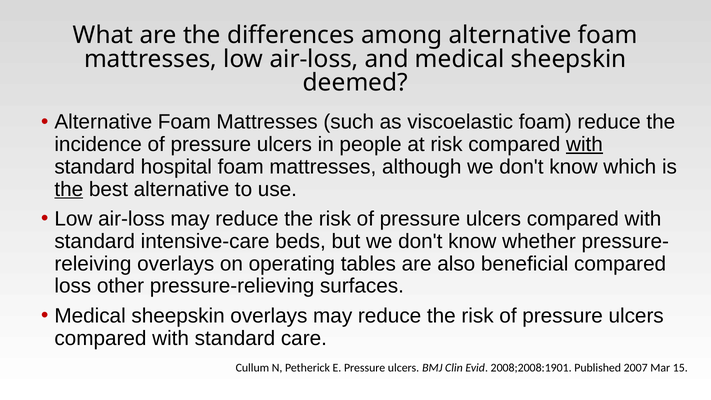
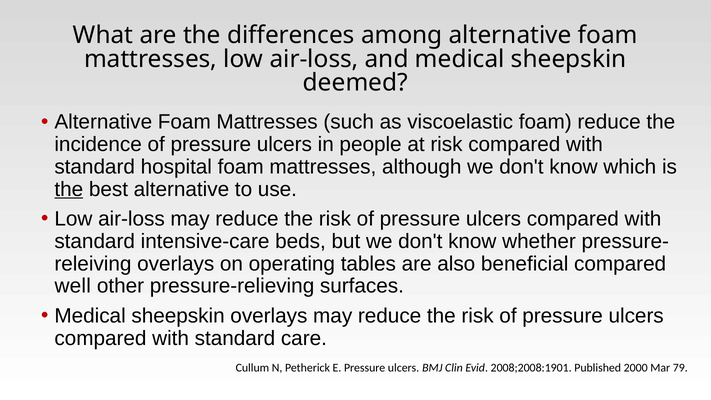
with underline: present -> none (584, 144)
loss: loss -> well (73, 286)
2007: 2007 -> 2000 (636, 368)
15: 15 -> 79 (680, 368)
